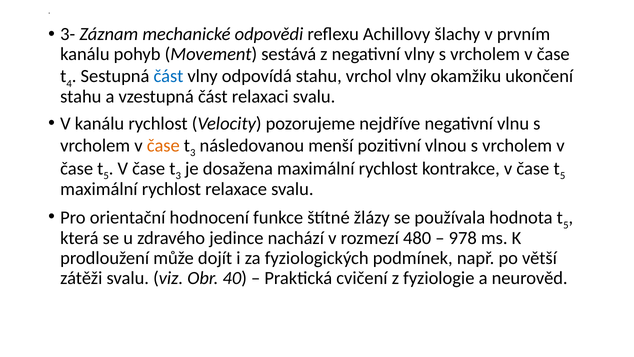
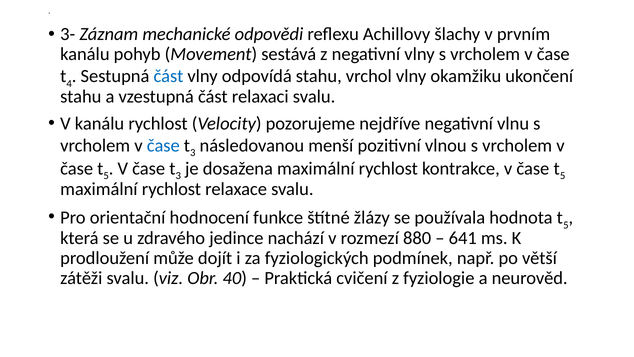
čase colour: orange -> blue (163, 146)
480: 480 -> 880 (417, 238)
978: 978 -> 641 (463, 238)
